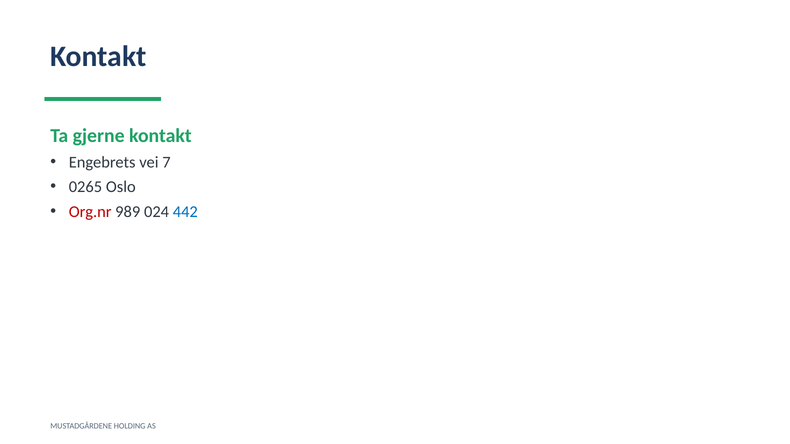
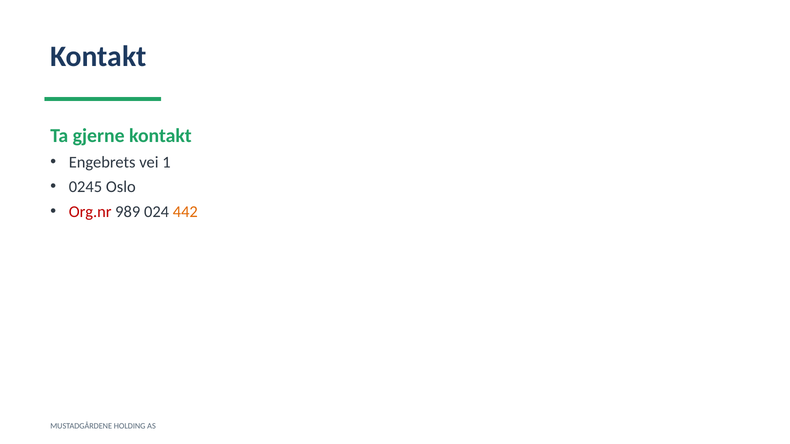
7: 7 -> 1 (166, 162)
0265: 0265 -> 0245 (85, 187)
442 colour: blue -> orange (185, 212)
